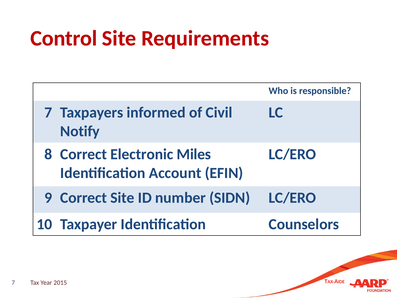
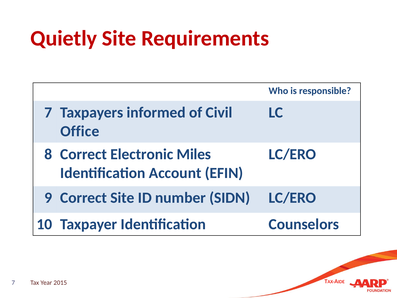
Control: Control -> Quietly (64, 38)
Notify: Notify -> Office (80, 131)
